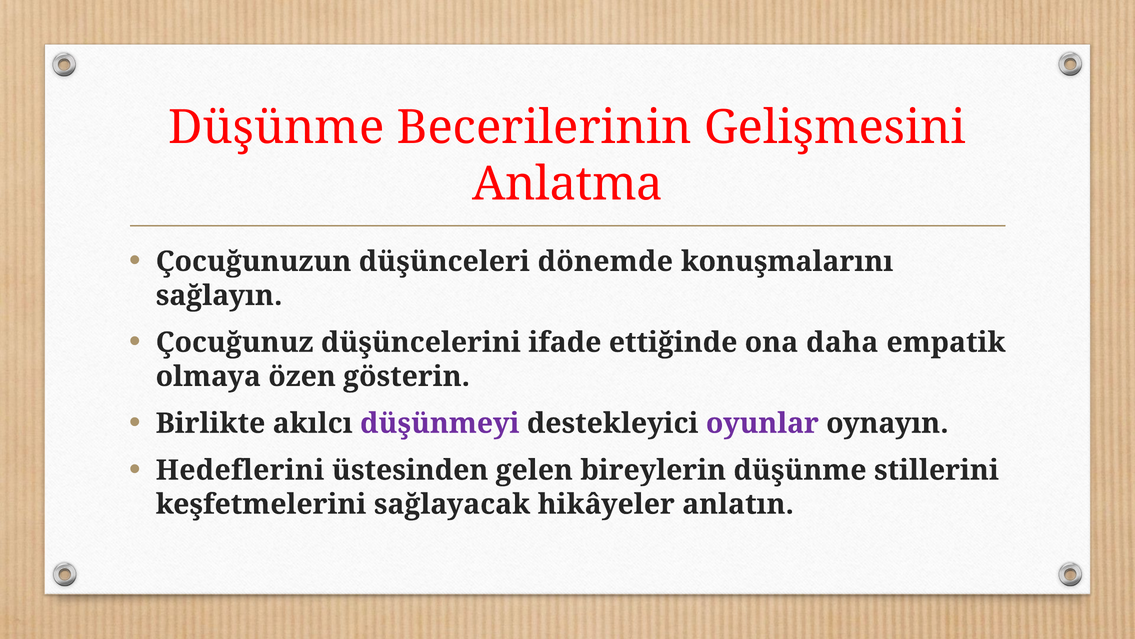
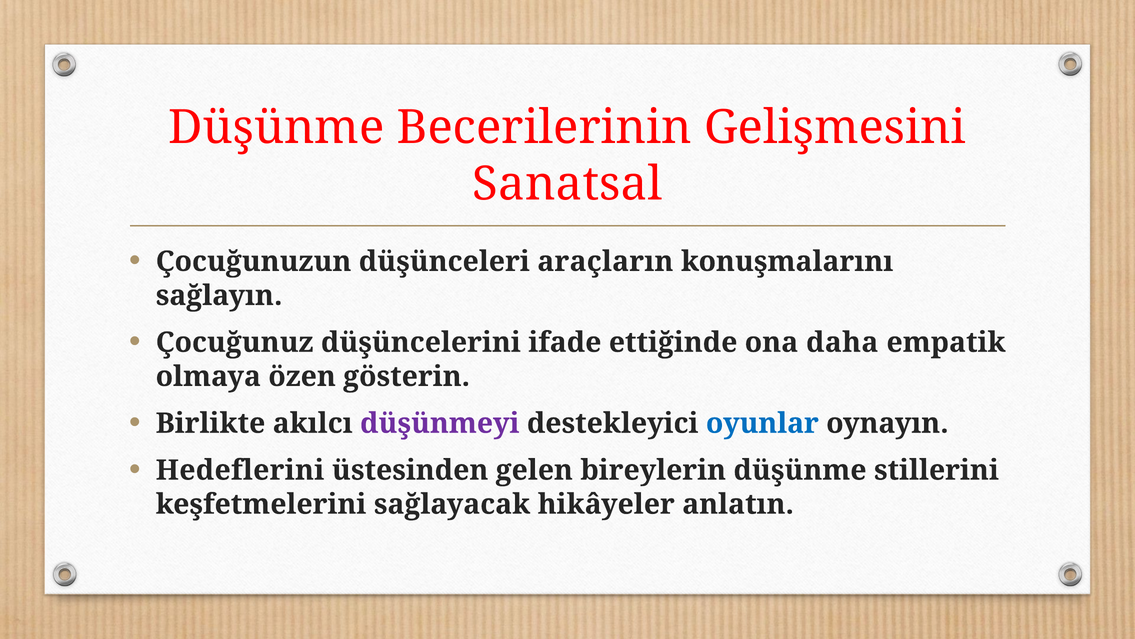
Anlatma: Anlatma -> Sanatsal (567, 184)
dönemde: dönemde -> araçların (605, 261)
oyunlar colour: purple -> blue (762, 423)
